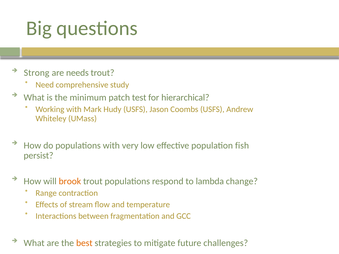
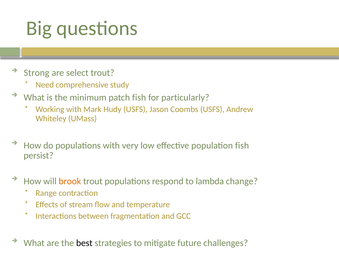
needs: needs -> select (77, 73)
patch test: test -> fish (139, 98)
hierarchical: hierarchical -> particularly (185, 98)
best colour: orange -> black (84, 243)
